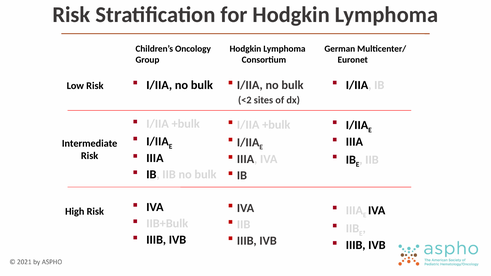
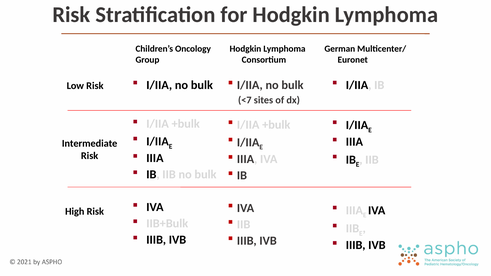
<2: <2 -> <7 (245, 100)
